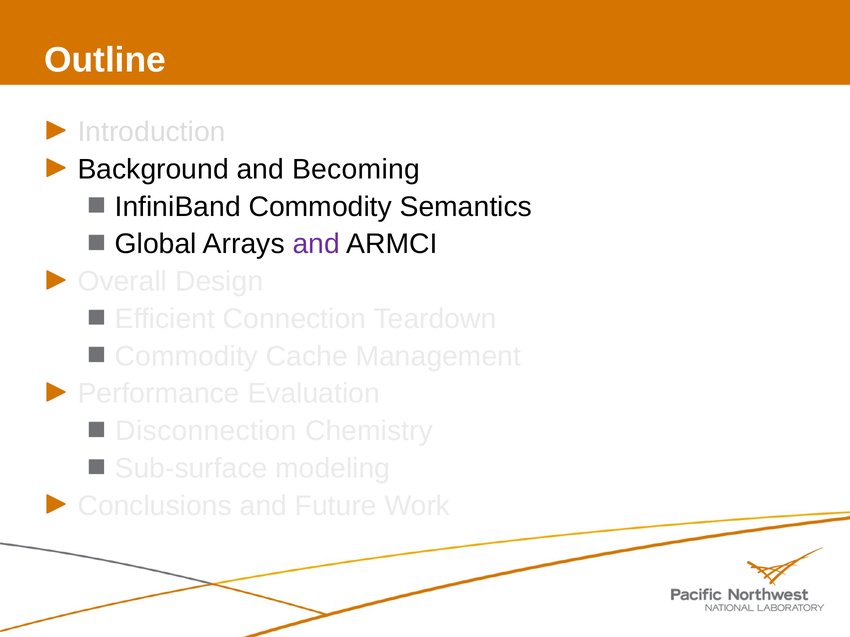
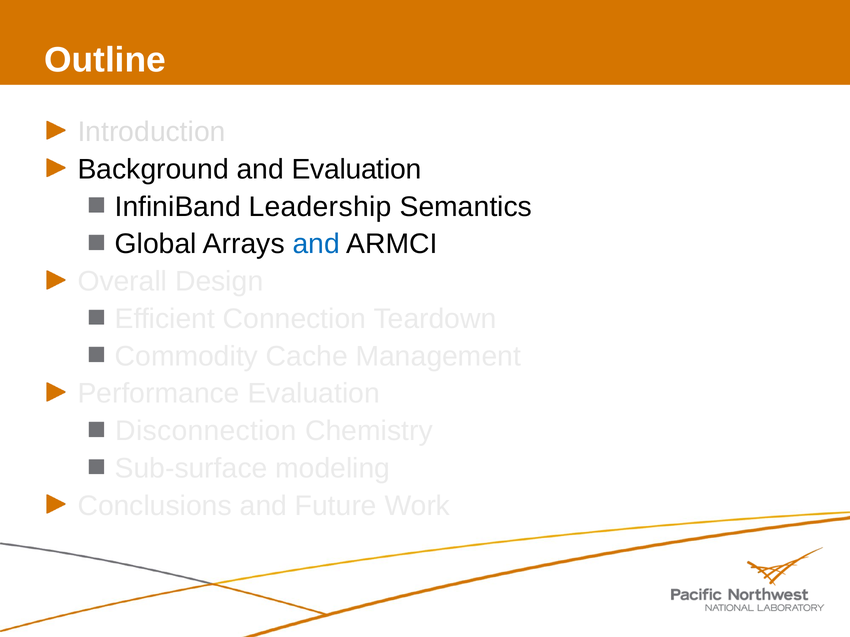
and Becoming: Becoming -> Evaluation (356, 169)
InfiniBand Commodity: Commodity -> Leadership (320, 207)
and colour: purple -> blue (316, 244)
